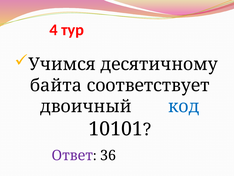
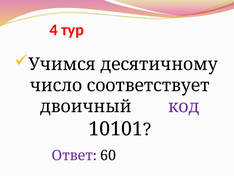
байта: байта -> число (56, 85)
код colour: blue -> purple (184, 106)
36: 36 -> 60 (108, 155)
